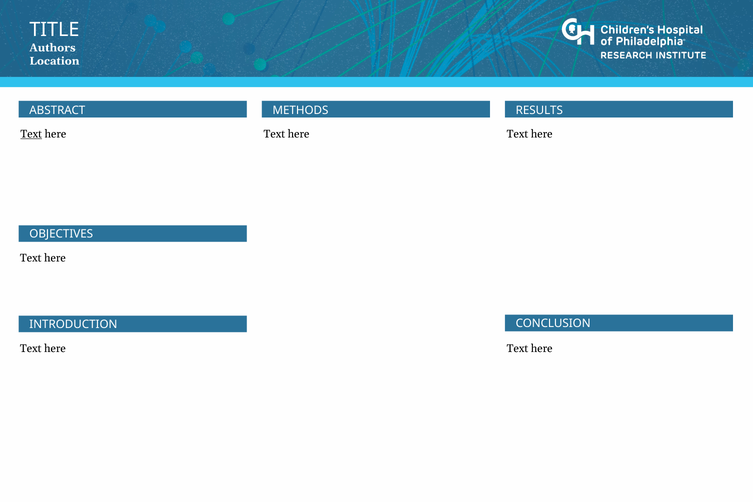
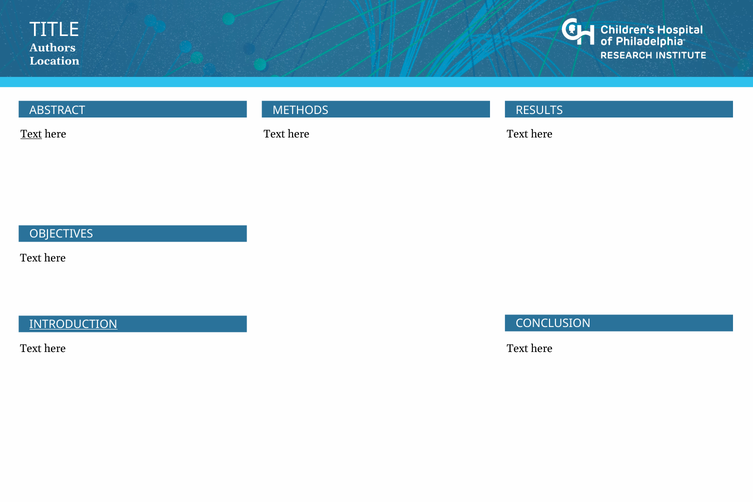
INTRODUCTION underline: none -> present (73, 324)
